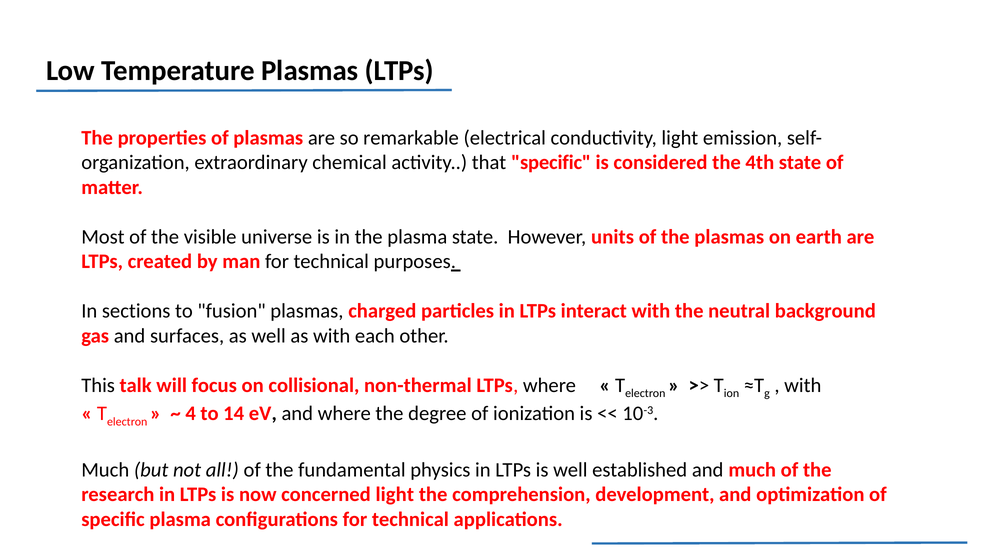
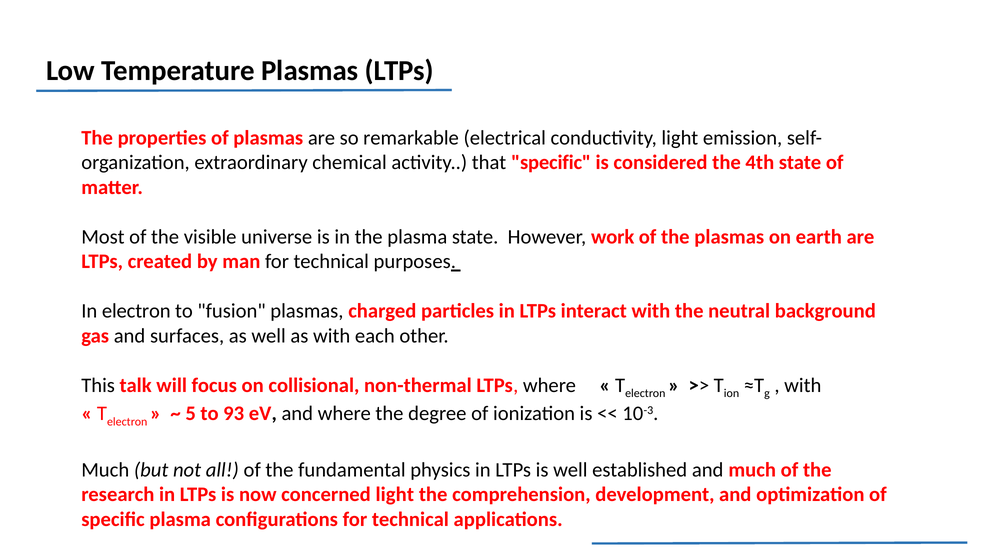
units: units -> work (613, 237)
In sections: sections -> electron (136, 311)
4: 4 -> 5 (191, 413)
14: 14 -> 93 (234, 413)
